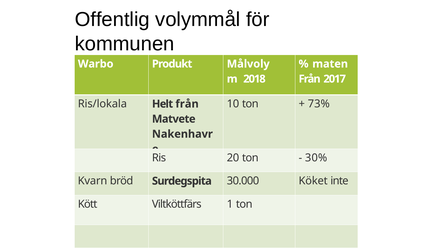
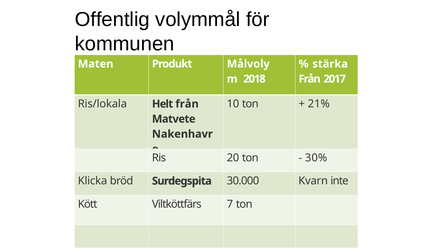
Warbo: Warbo -> Maten (96, 64)
maten: maten -> stärka (330, 64)
73%: 73% -> 21% (319, 104)
Kvarn: Kvarn -> Klicka (93, 181)
Köket: Köket -> Kvarn (313, 181)
1: 1 -> 7 (230, 204)
